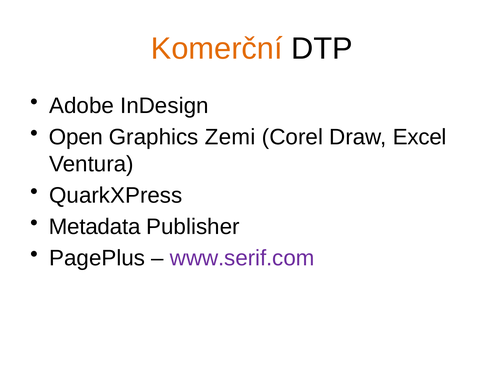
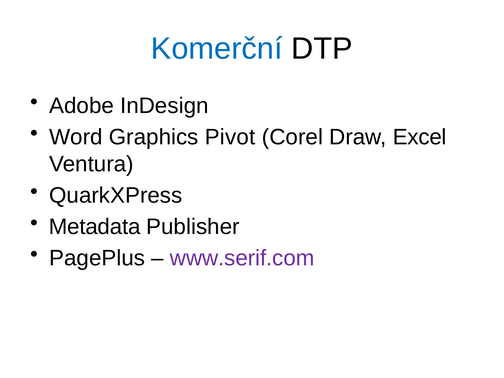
Komerční colour: orange -> blue (217, 49)
Open: Open -> Word (76, 137)
Zemi: Zemi -> Pivot (230, 137)
